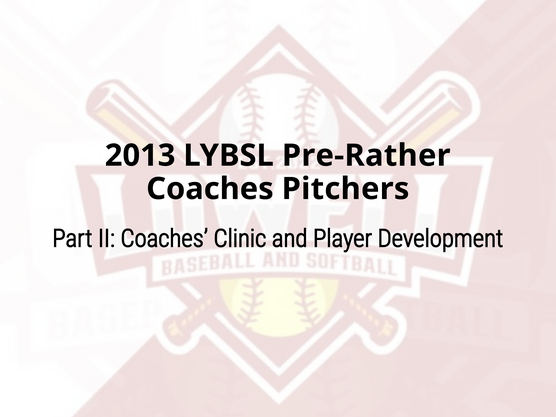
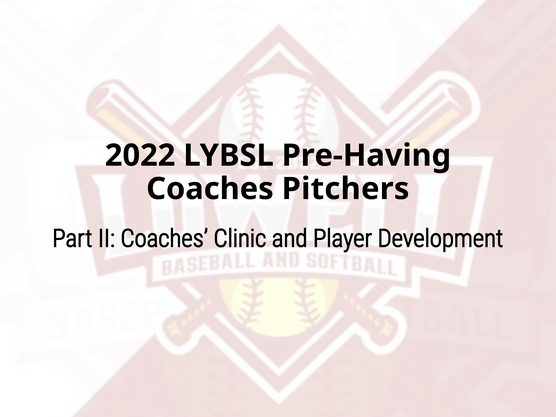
2013: 2013 -> 2022 (140, 156)
Pre-Rather: Pre-Rather -> Pre-Having (366, 156)
